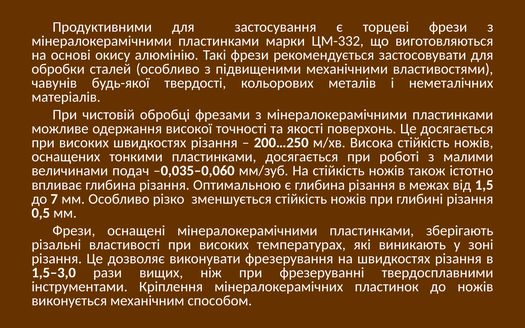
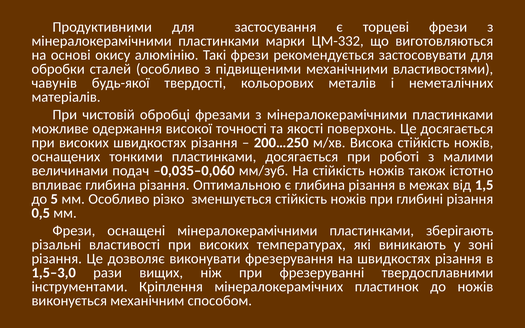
7: 7 -> 5 (54, 199)
